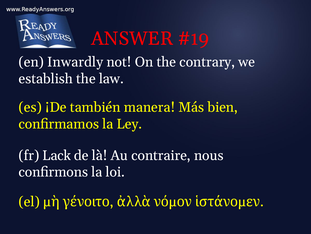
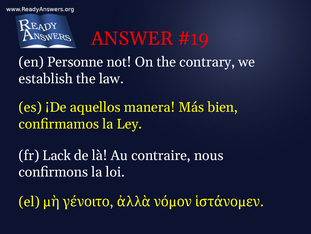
Inwardly: Inwardly -> Personne (75, 62)
también: también -> aquellos (95, 107)
